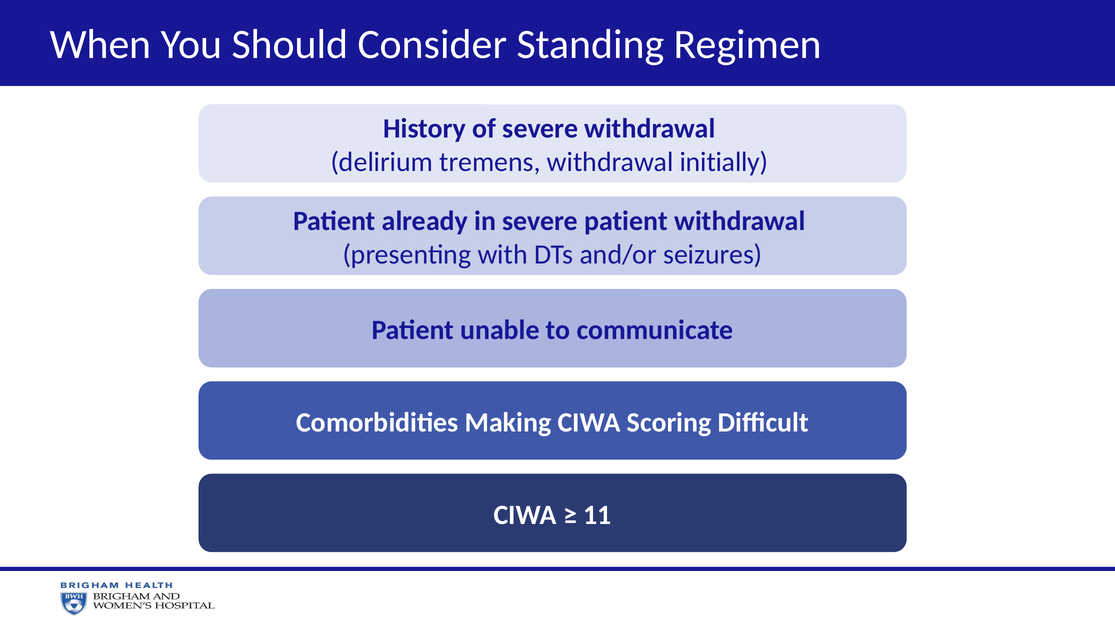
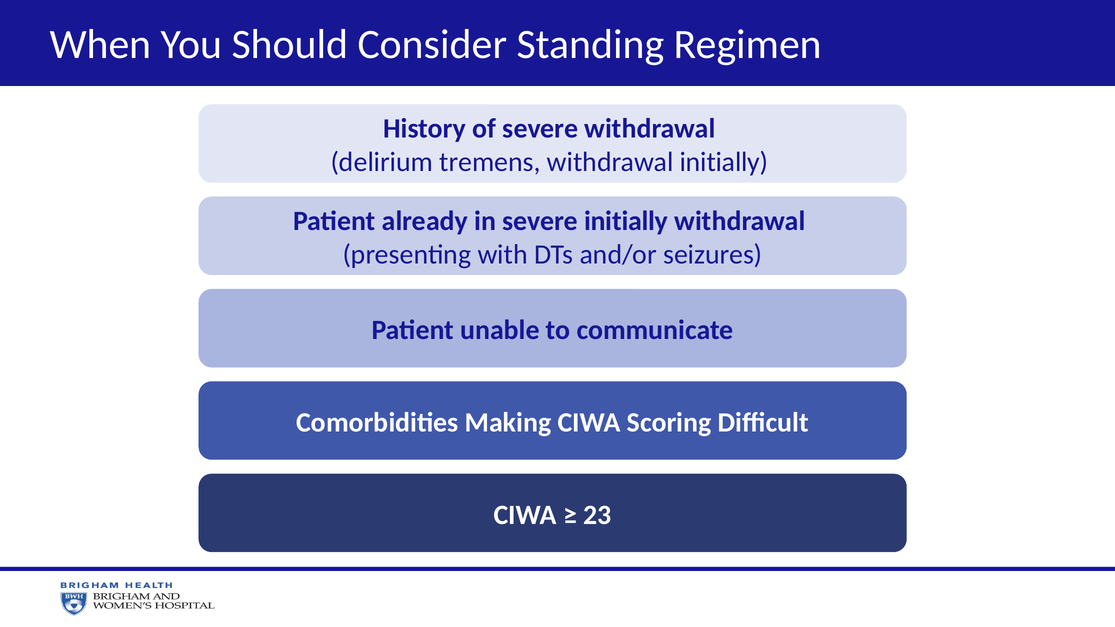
severe patient: patient -> initially (626, 221)
11: 11 -> 23 (597, 515)
